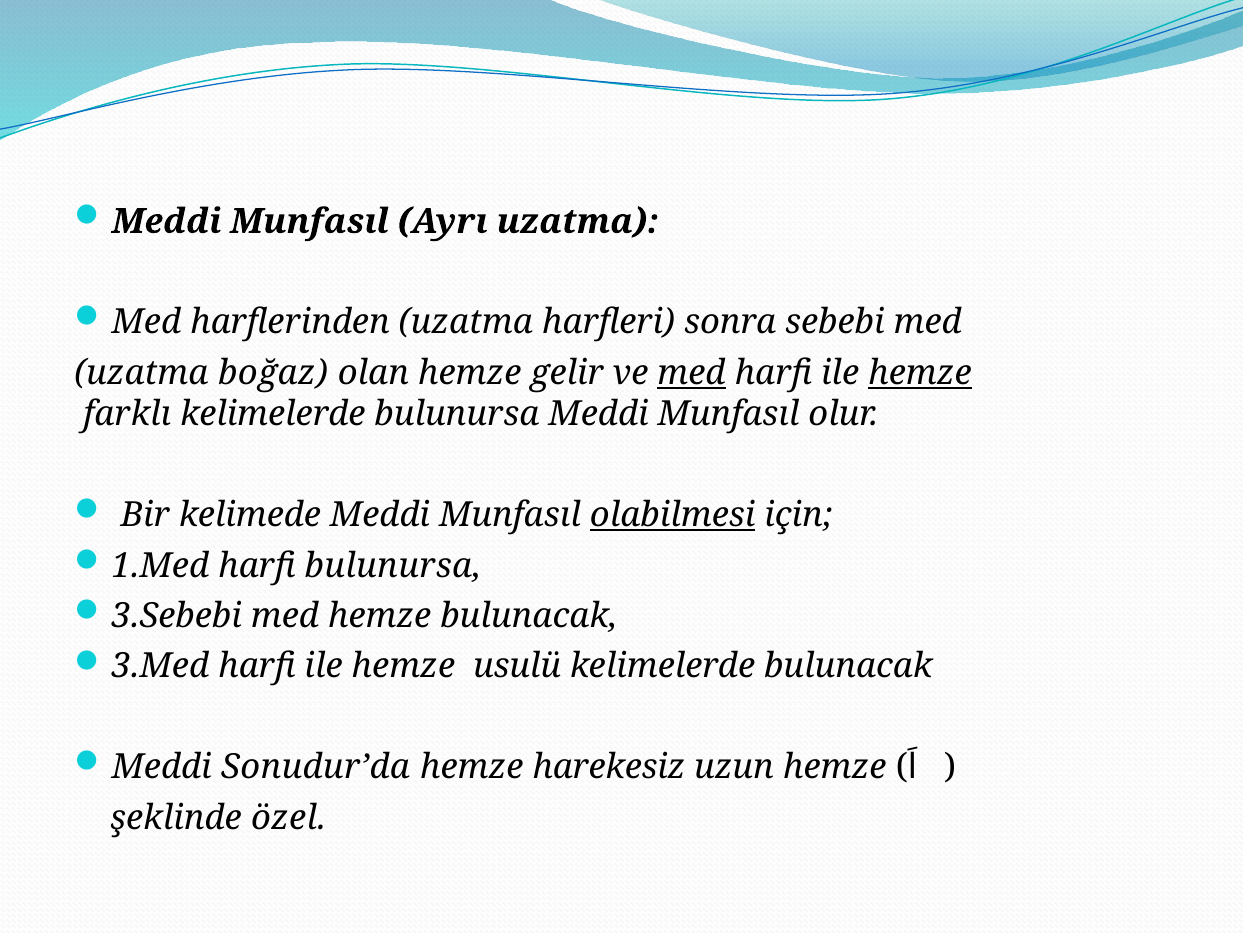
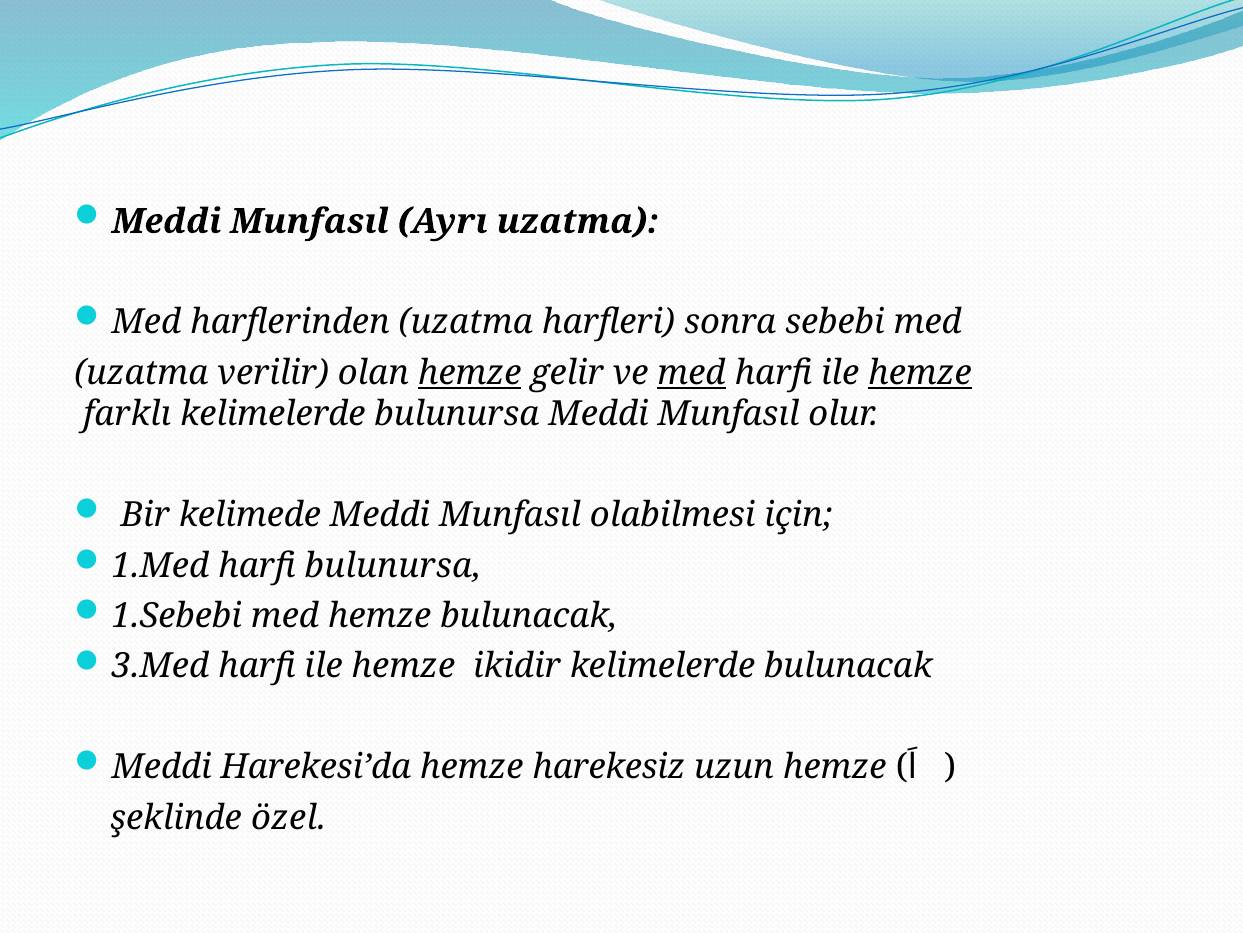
boğaz: boğaz -> verilir (273, 373)
hemze underline: none -> present (470, 373)
olabilmesi underline: present -> none (673, 515)
3.Sebebi: 3.Sebebi -> 1.Sebebi (177, 616)
usulü: usulü -> ikidir (517, 666)
Sonudur’da: Sonudur’da -> Harekesi’da (316, 767)
